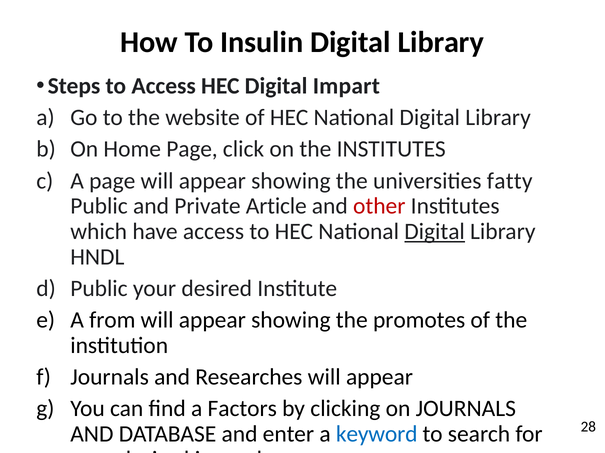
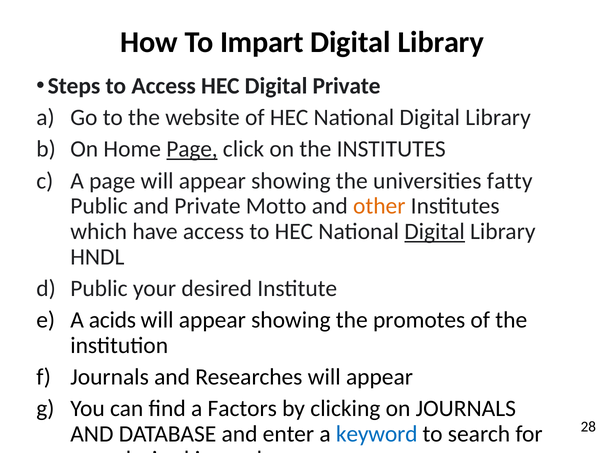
Insulin: Insulin -> Impart (262, 42)
Digital Impart: Impart -> Private (347, 86)
Page underline: none -> present (192, 149)
Article: Article -> Motto (276, 207)
other colour: red -> orange (379, 207)
from: from -> acids (112, 321)
